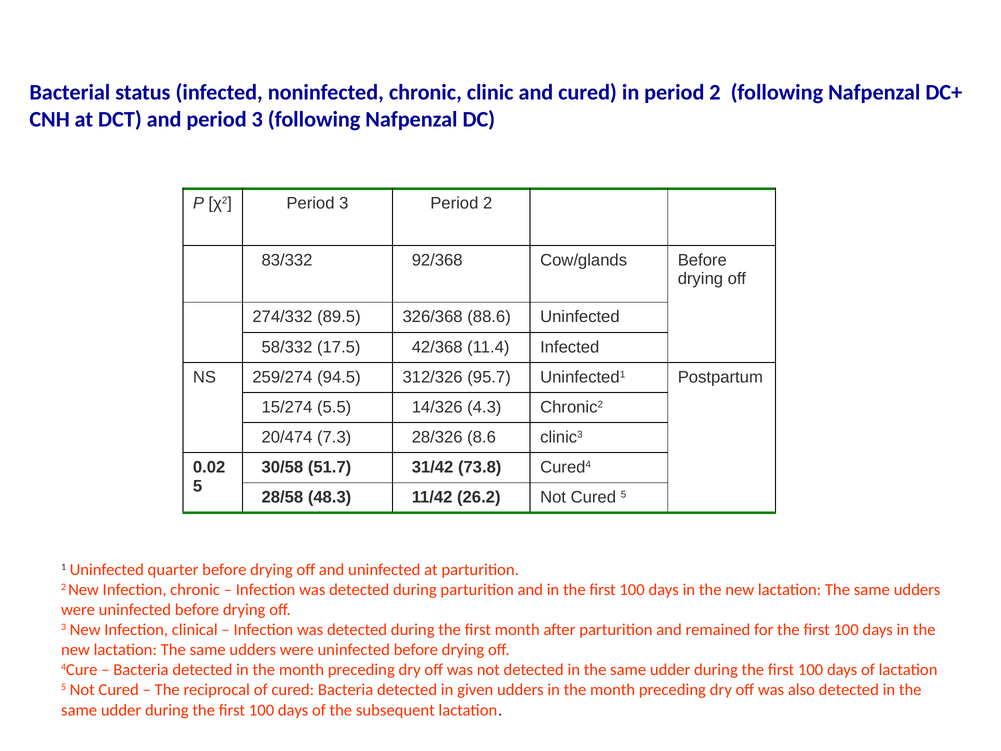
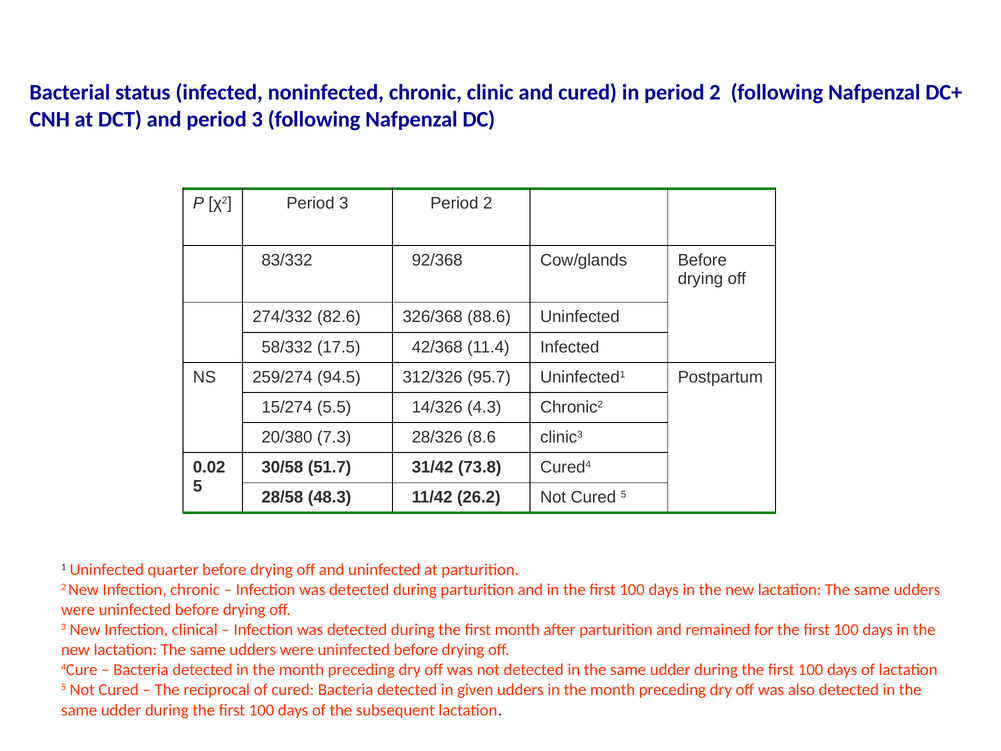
89.5: 89.5 -> 82.6 (339, 317)
20/474: 20/474 -> 20/380 (287, 437)
